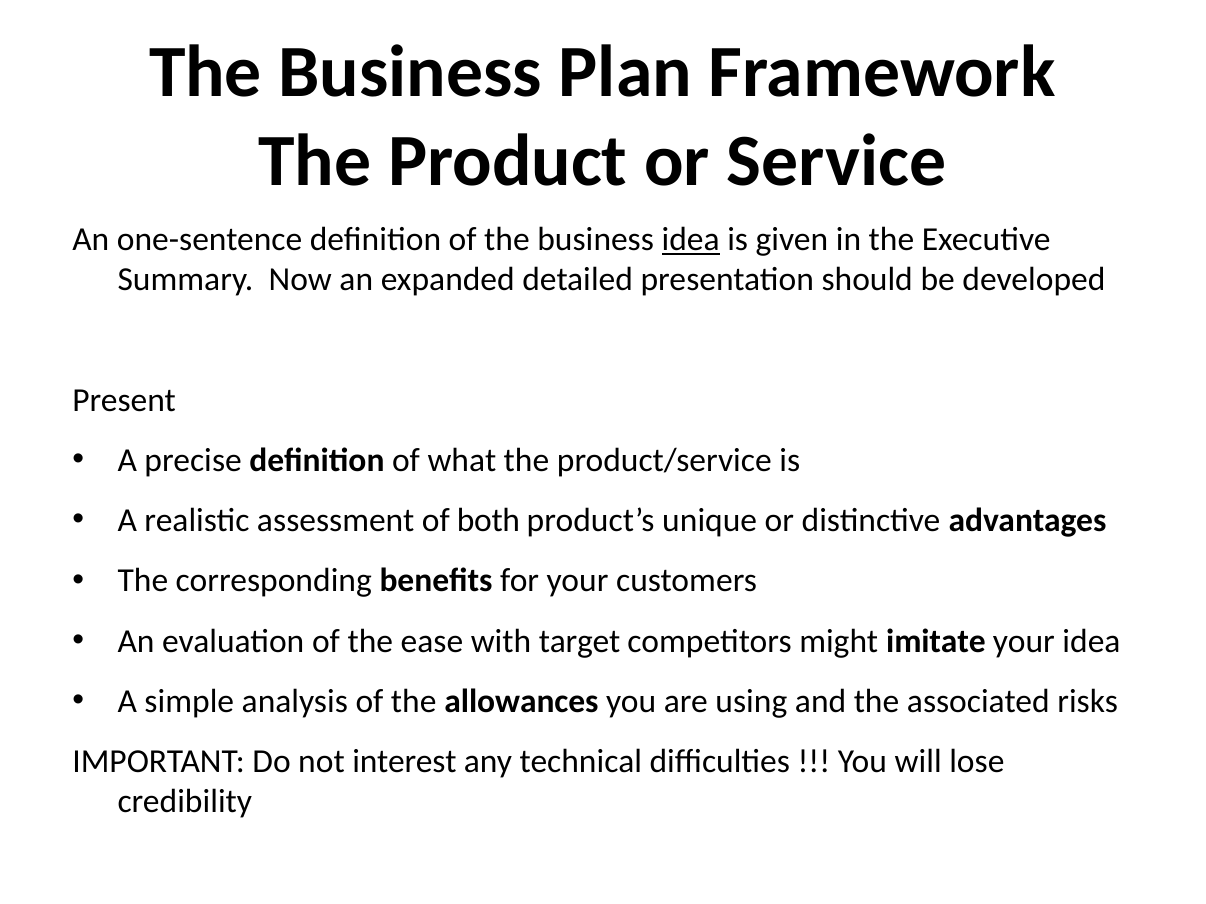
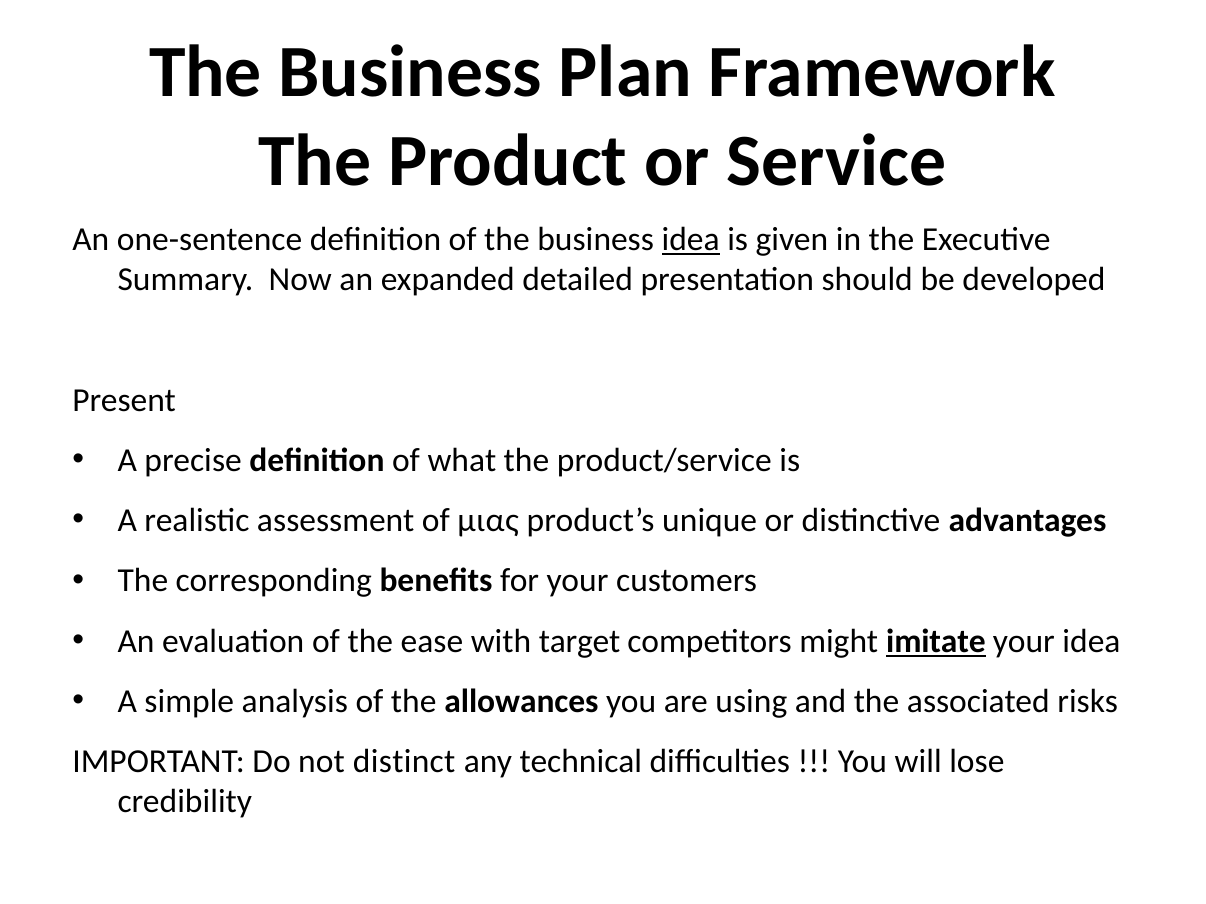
both: both -> μιας (488, 521)
imitate underline: none -> present (936, 642)
interest: interest -> distinct (404, 762)
